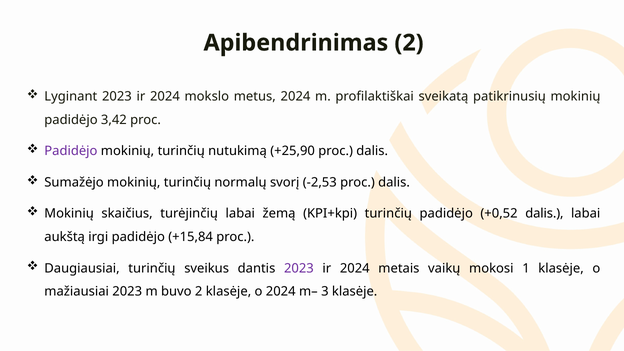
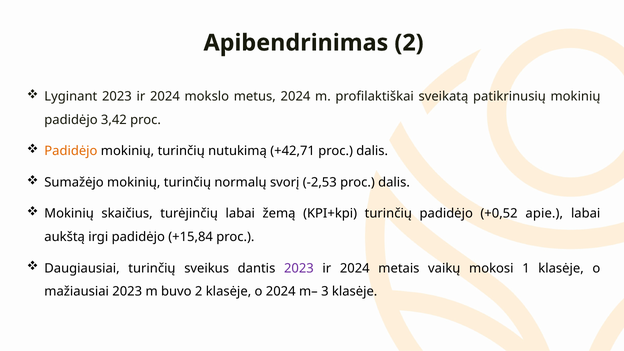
Padidėjo colour: purple -> orange (71, 151)
+25,90: +25,90 -> +42,71 (293, 151)
+0,52 dalis: dalis -> apie (544, 214)
